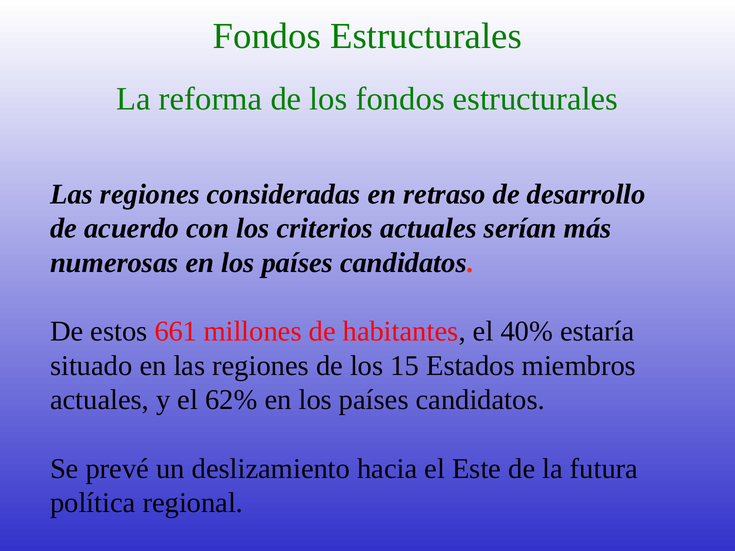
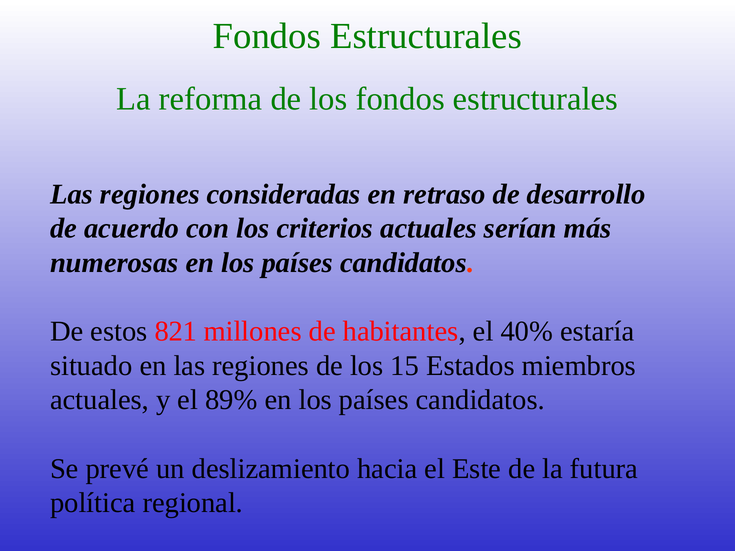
661: 661 -> 821 (176, 332)
62%: 62% -> 89% (231, 400)
